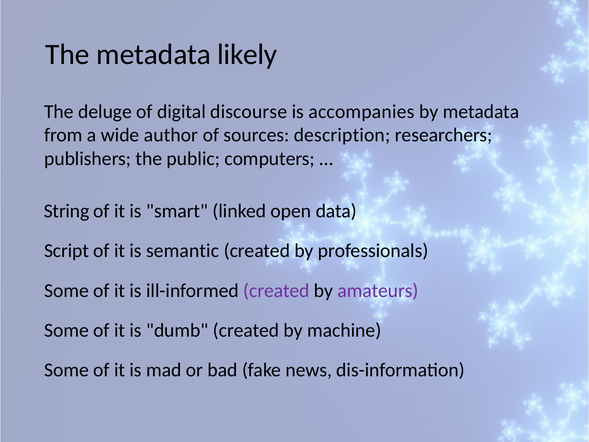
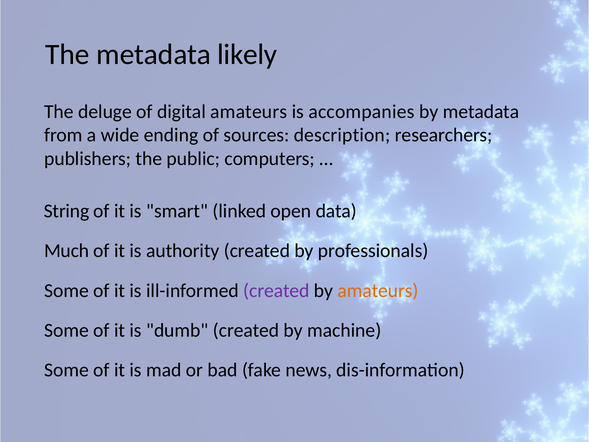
digital discourse: discourse -> amateurs (249, 112)
author: author -> ending (171, 135)
Script: Script -> Much (67, 251)
semantic: semantic -> authority (183, 251)
amateurs colour: purple -> orange (378, 290)
